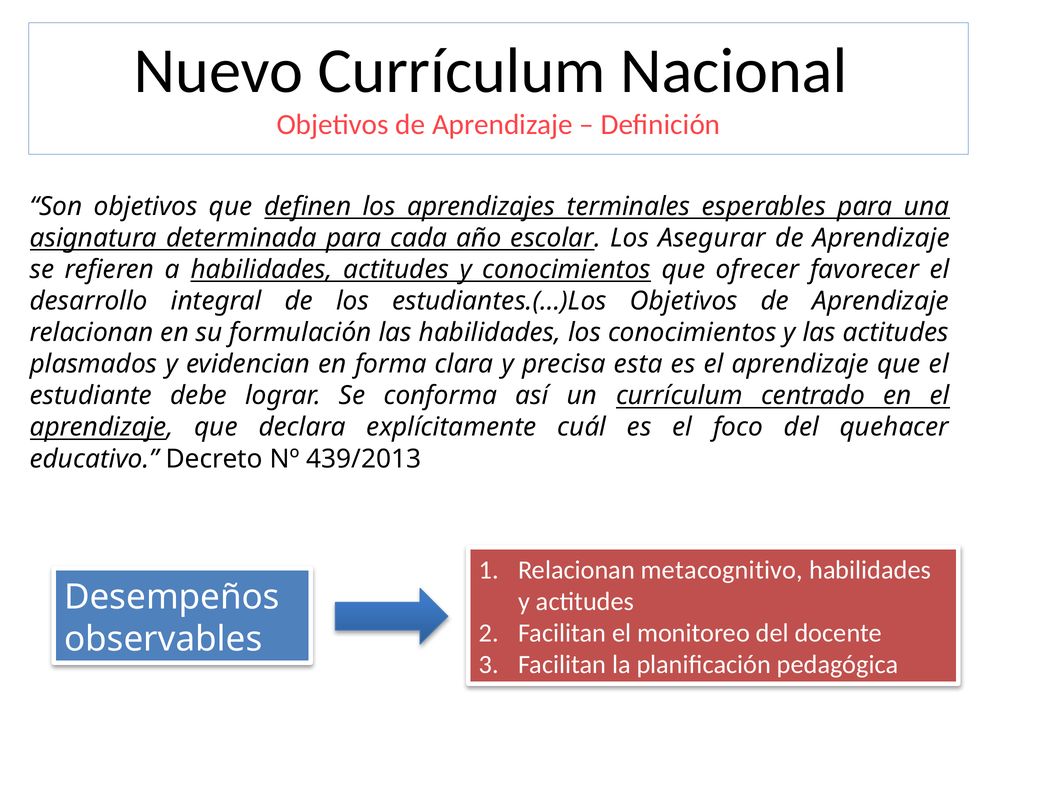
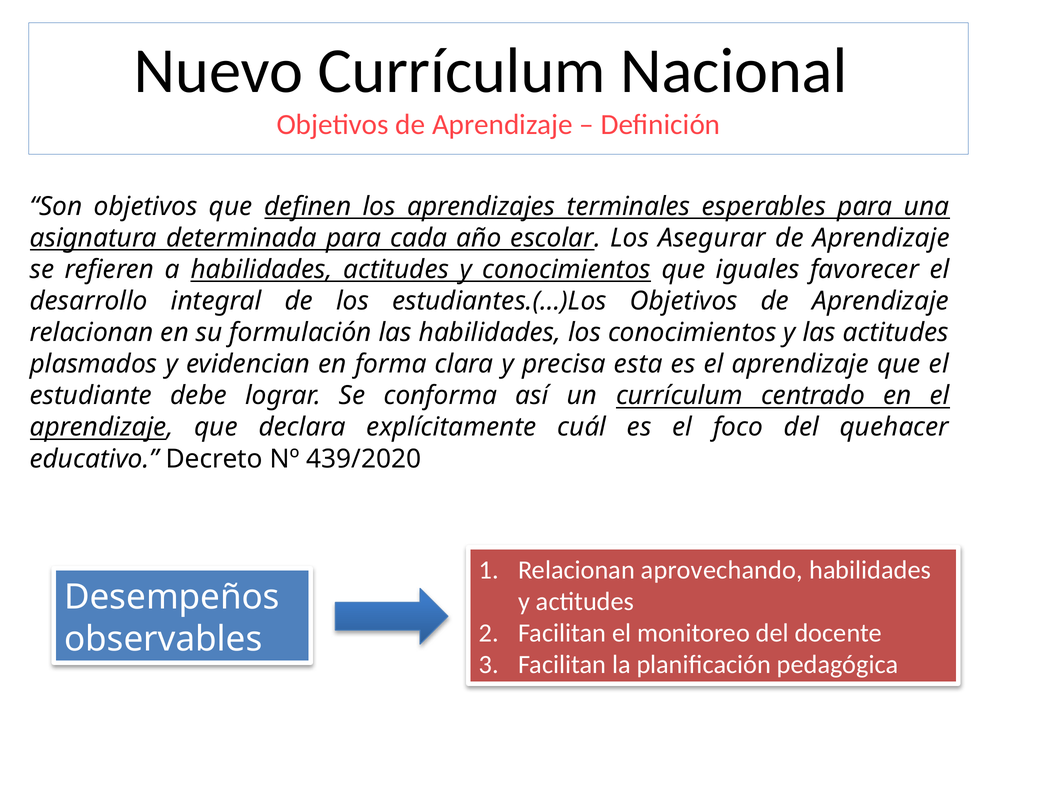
ofrecer: ofrecer -> iguales (758, 269)
439/2013: 439/2013 -> 439/2020 (364, 459)
metacognitivo: metacognitivo -> aprovechando (722, 570)
